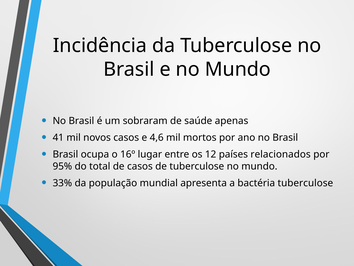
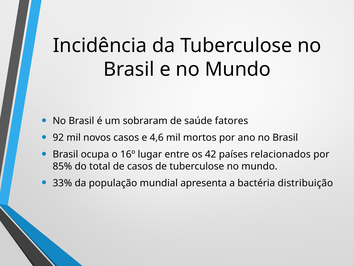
apenas: apenas -> fatores (232, 121)
41: 41 -> 92 (58, 137)
12: 12 -> 42 (211, 154)
95%: 95% -> 85% (62, 166)
bactéria tuberculose: tuberculose -> distribuição (305, 183)
